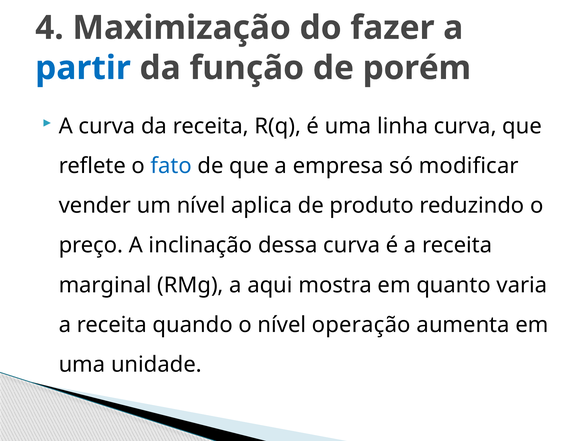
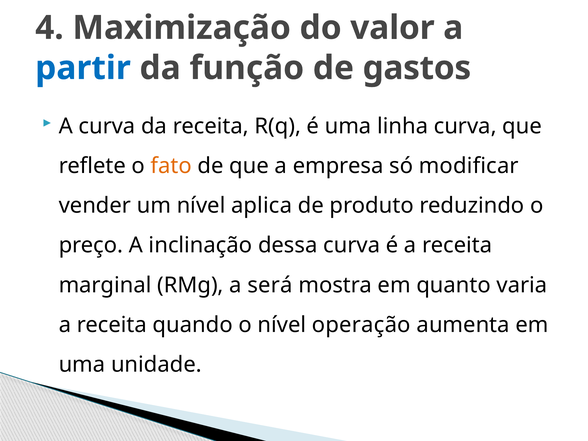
fazer: fazer -> valor (392, 28)
porém: porém -> gastos (417, 68)
fato colour: blue -> orange (171, 166)
aqui: aqui -> será (270, 285)
